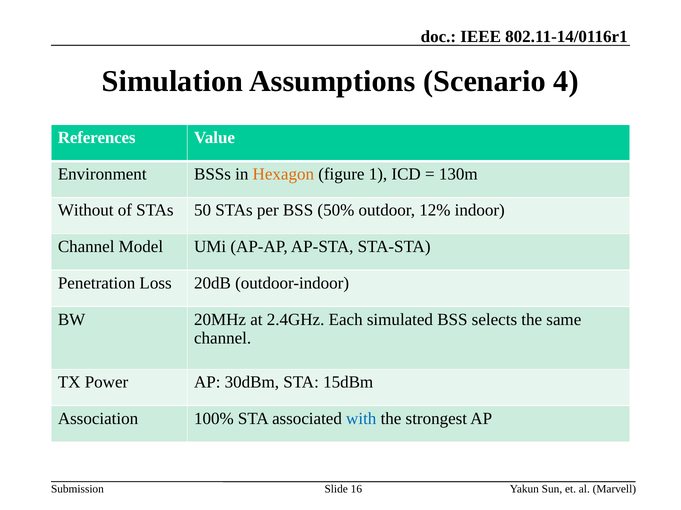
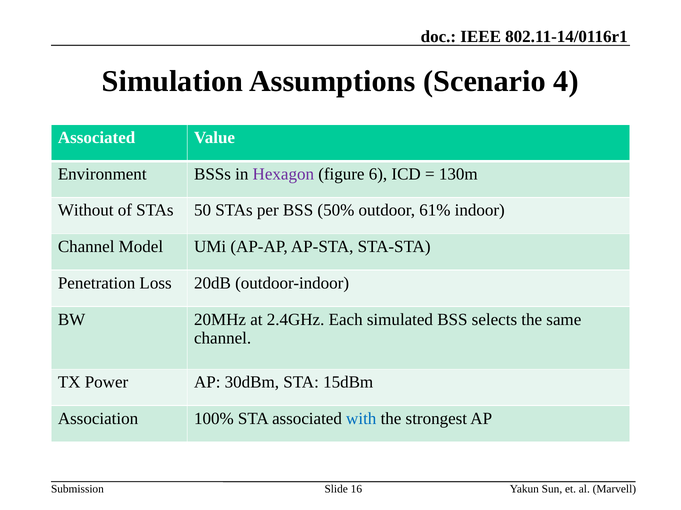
References: References -> Associated (97, 138)
Hexagon colour: orange -> purple (283, 174)
1: 1 -> 6 (378, 174)
12%: 12% -> 61% (435, 211)
